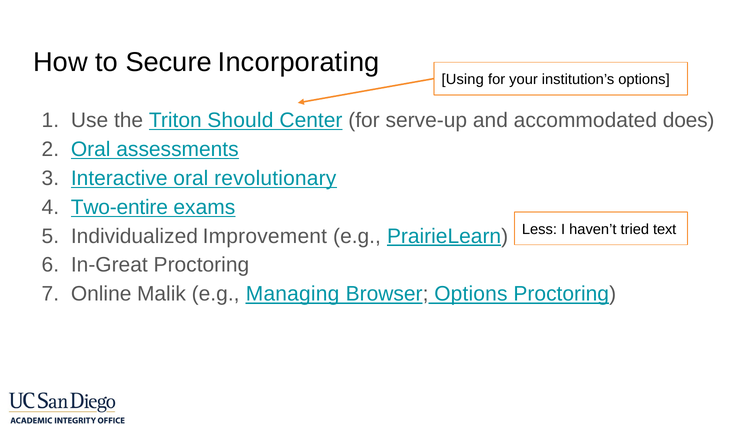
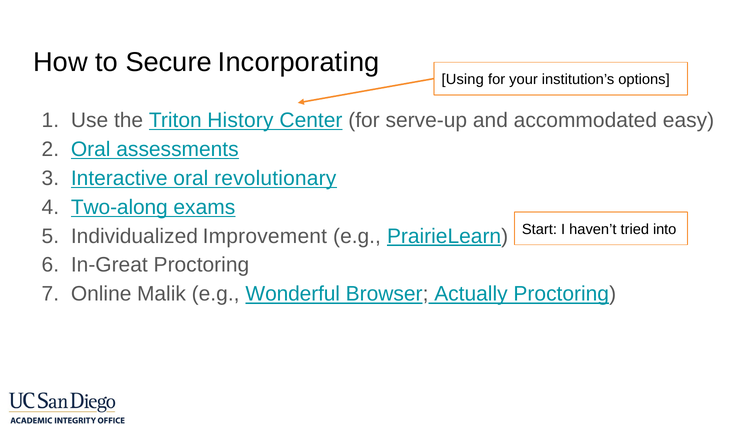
Should: Should -> History (240, 120)
does: does -> easy (689, 120)
Two-entire: Two-entire -> Two-along (119, 207)
Less: Less -> Start (539, 229)
text: text -> into (665, 229)
Managing: Managing -> Wonderful (293, 294)
Browser Options: Options -> Actually (471, 294)
